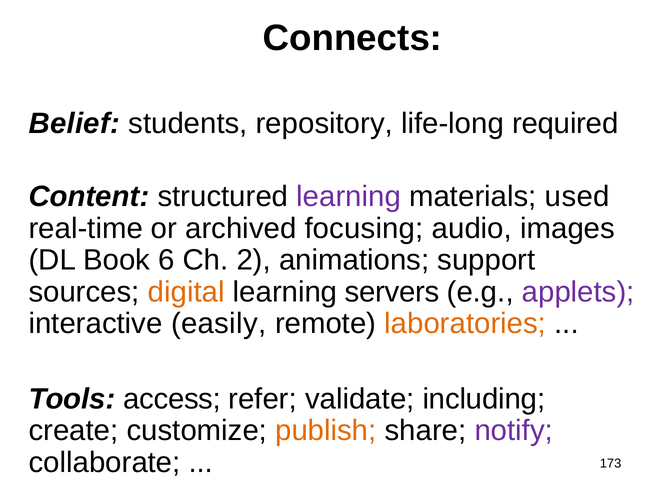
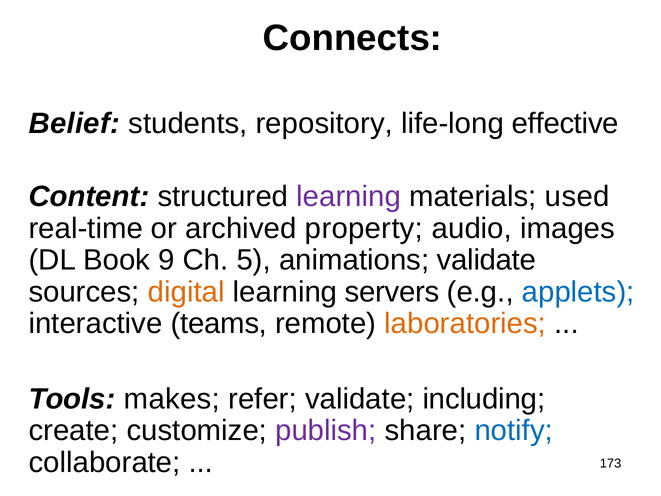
required: required -> effective (565, 124)
focusing: focusing -> property (364, 228)
6: 6 -> 9 (166, 260)
2: 2 -> 5 (254, 260)
animations support: support -> validate (487, 260)
applets colour: purple -> blue (578, 292)
easily: easily -> teams (219, 324)
access: access -> makes (172, 399)
publish colour: orange -> purple (326, 431)
notify colour: purple -> blue (514, 431)
